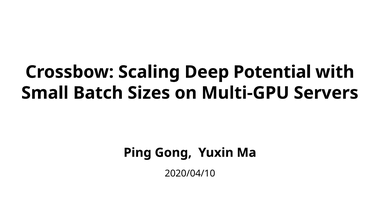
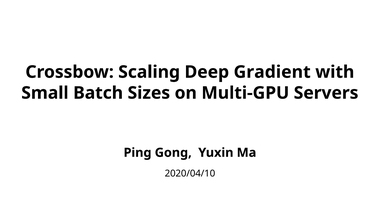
Potential: Potential -> Gradient (272, 72)
